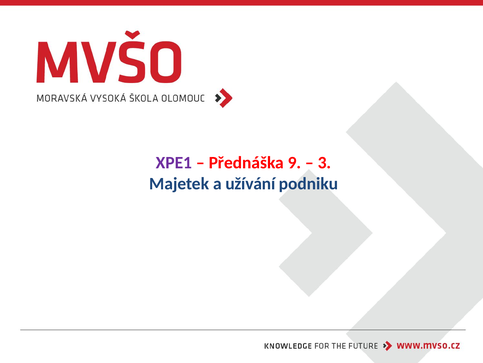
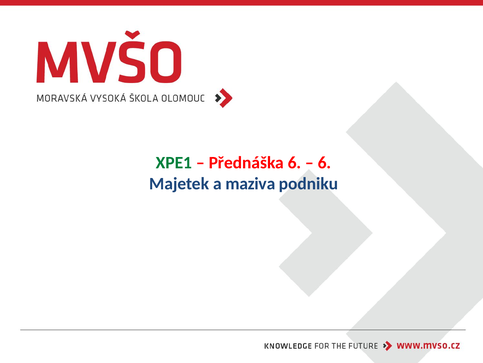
XPE1 colour: purple -> green (174, 162)
Přednáška 9: 9 -> 6 (295, 162)
3: 3 -> 6 (325, 162)
užívání: užívání -> maziva (250, 183)
